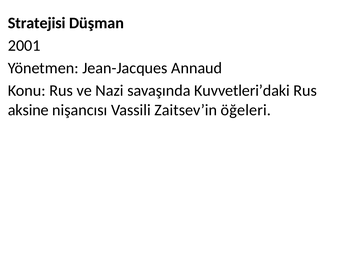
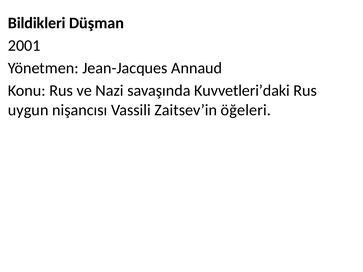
Stratejisi: Stratejisi -> Bildikleri (37, 23)
aksine: aksine -> uygun (28, 110)
